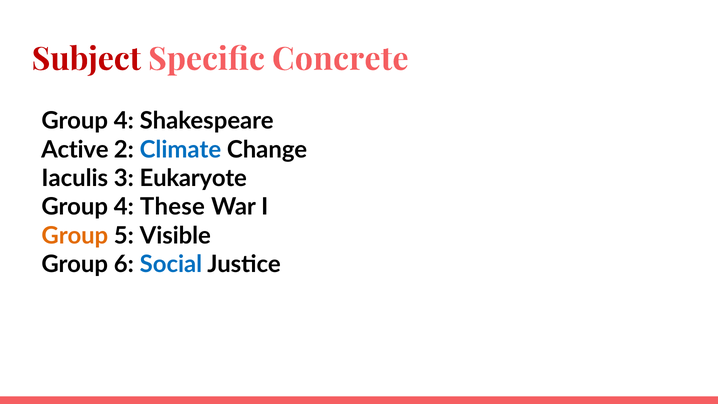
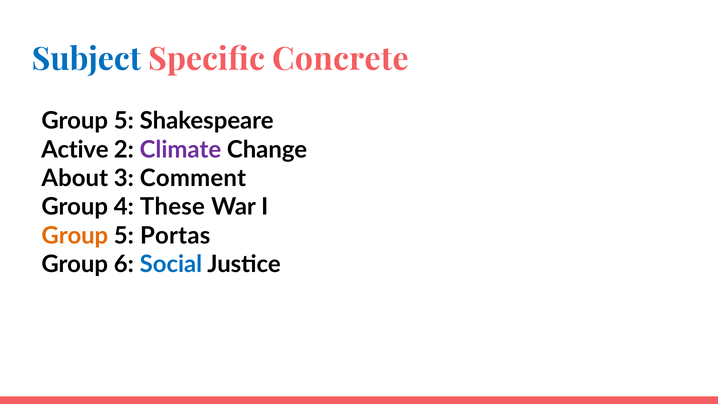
Subject colour: red -> blue (86, 59)
4: 4 -> 5 (124, 121)
Climate colour: blue -> purple (180, 150)
Iaculis: Iaculis -> About (75, 178)
Eukaryote: Eukaryote -> Comment (193, 178)
Visible: Visible -> Portas (175, 236)
